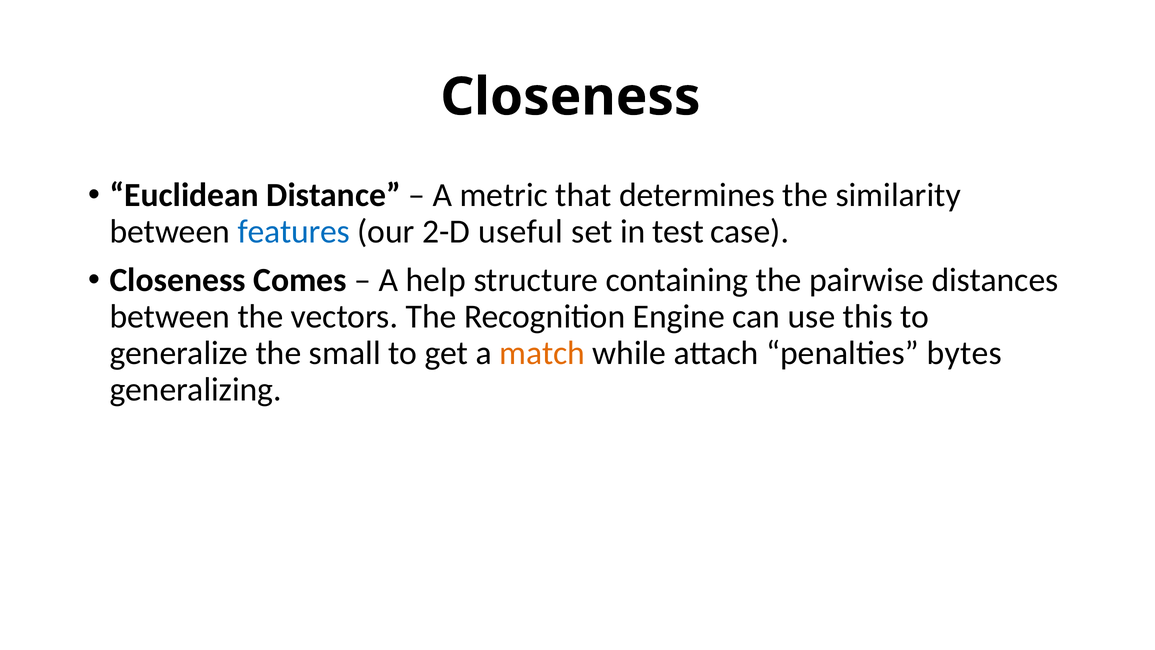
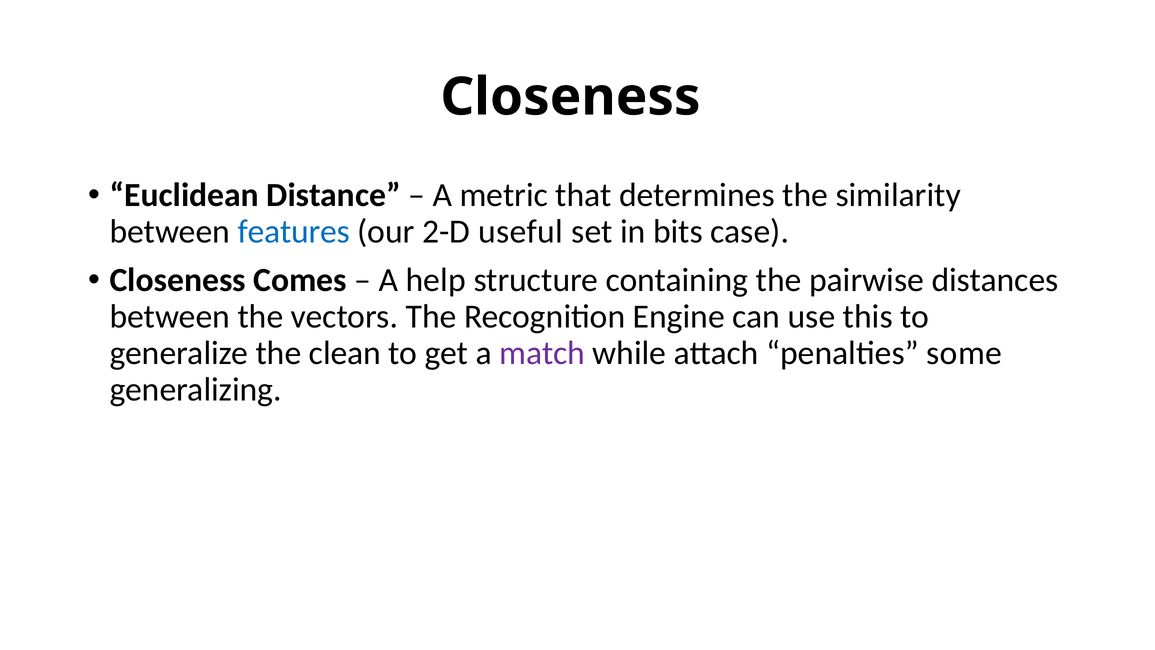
test: test -> bits (678, 232)
small: small -> clean (345, 353)
match colour: orange -> purple (542, 353)
bytes: bytes -> some (964, 353)
